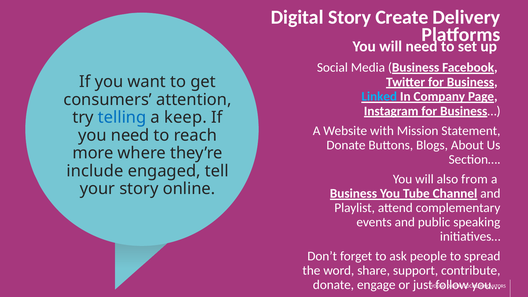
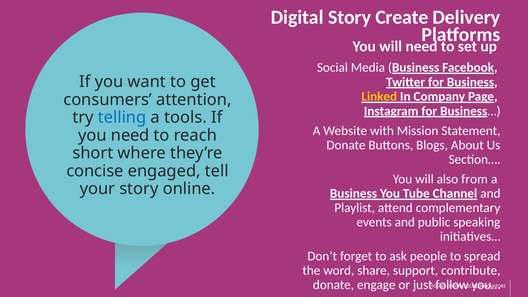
Linked colour: light blue -> yellow (379, 97)
keep: keep -> tools (185, 118)
more: more -> short (93, 153)
include: include -> concise (95, 171)
